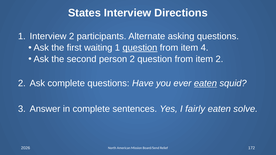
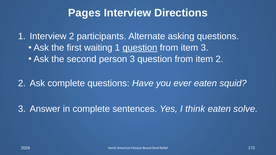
States: States -> Pages (84, 13)
item 4: 4 -> 3 (205, 48)
person 2: 2 -> 3 (132, 59)
eaten underline: present -> none (205, 83)
fairly: fairly -> think (195, 109)
